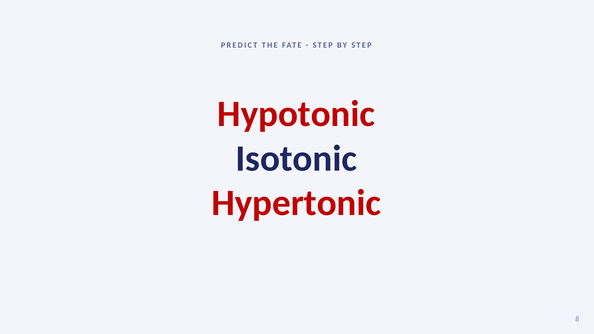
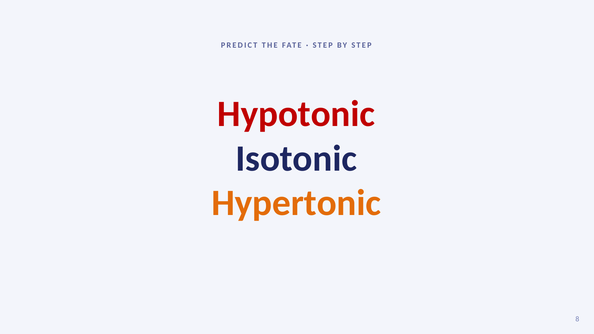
Hypertonic colour: red -> orange (296, 203)
